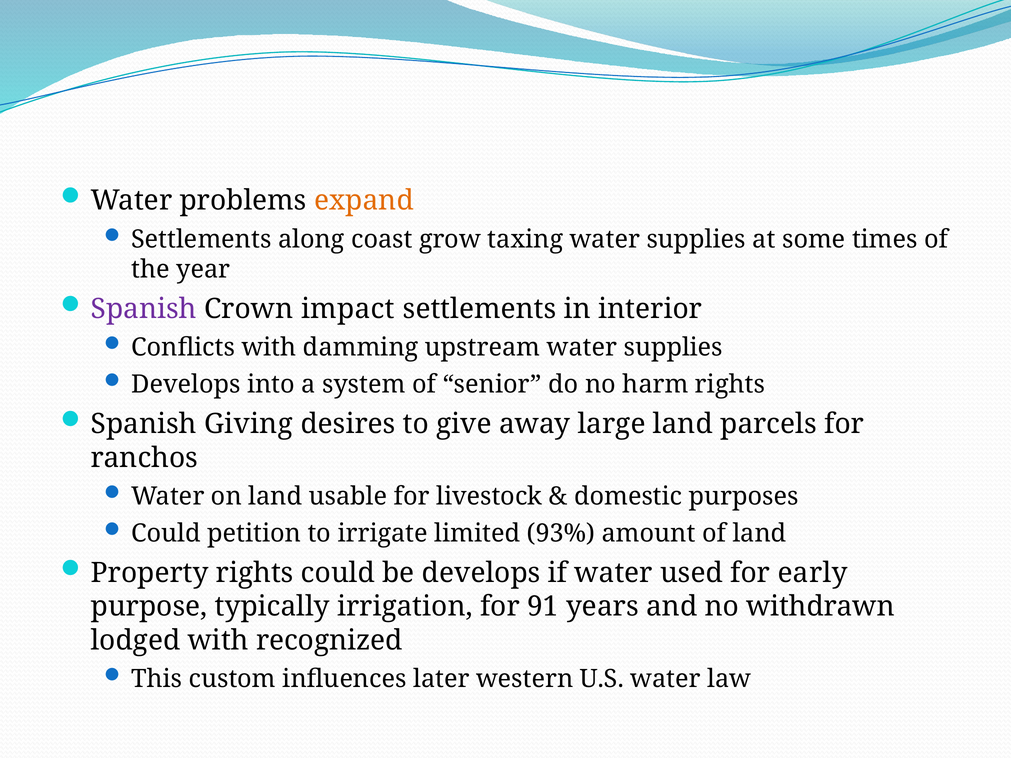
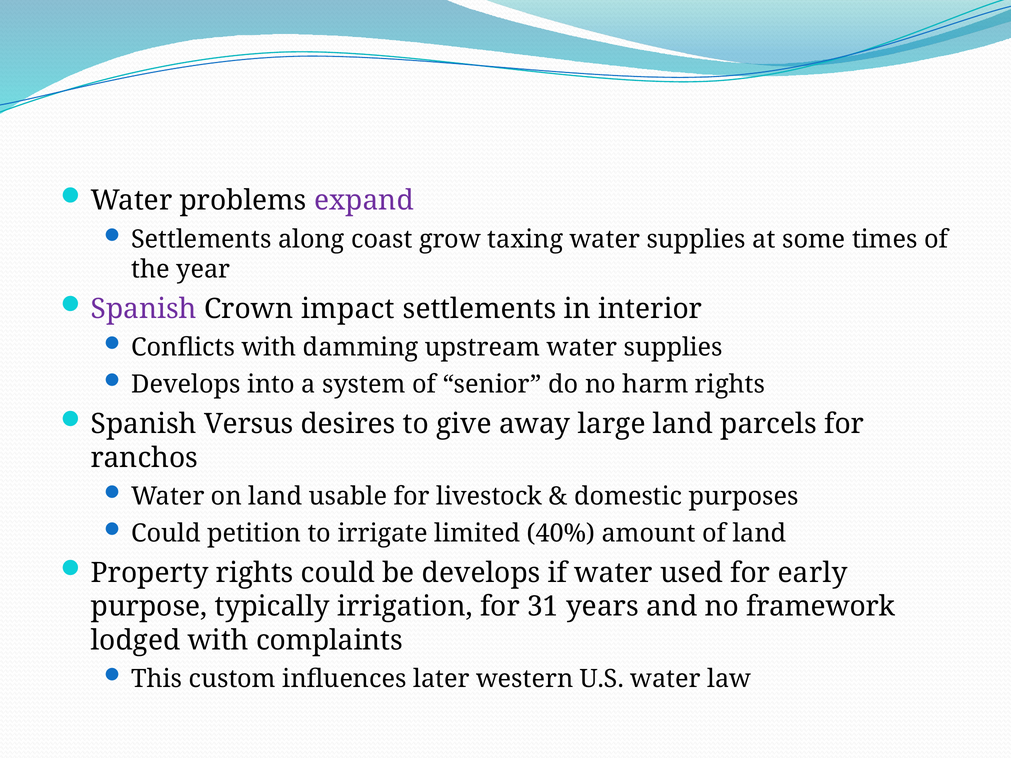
expand colour: orange -> purple (364, 201)
Giving: Giving -> Versus (249, 424)
93%: 93% -> 40% (561, 534)
91: 91 -> 31 (543, 607)
withdrawn: withdrawn -> framework (821, 607)
recognized: recognized -> complaints (329, 640)
